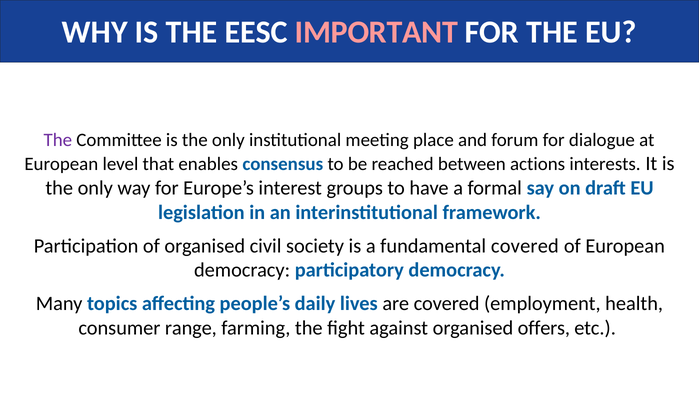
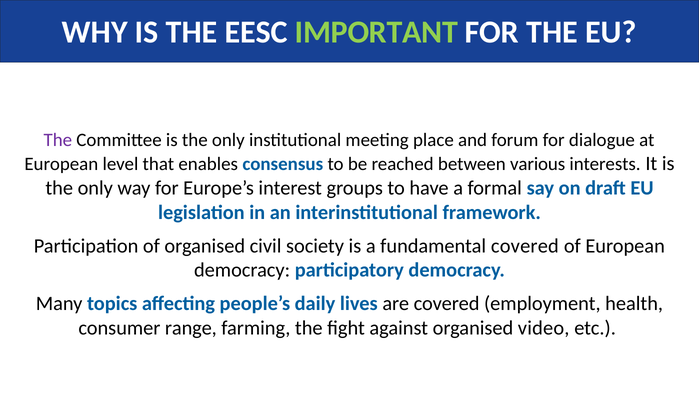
IMPORTANT colour: pink -> light green (376, 32)
actions: actions -> various (538, 164)
offers: offers -> video (544, 328)
